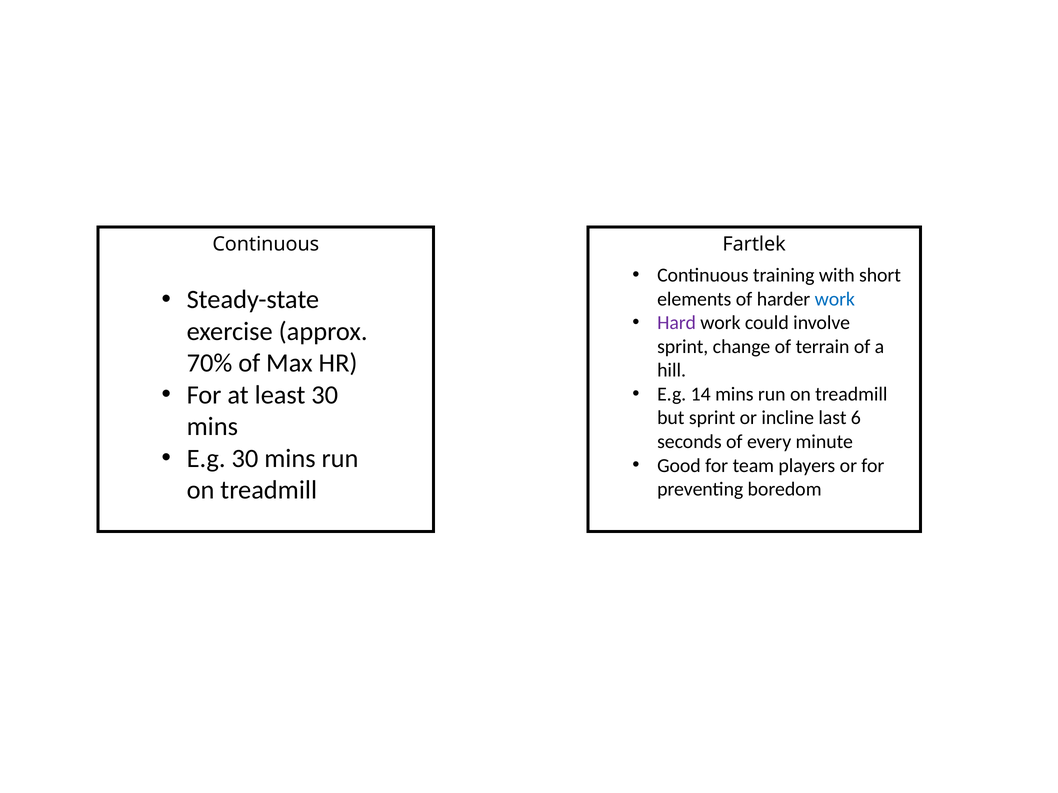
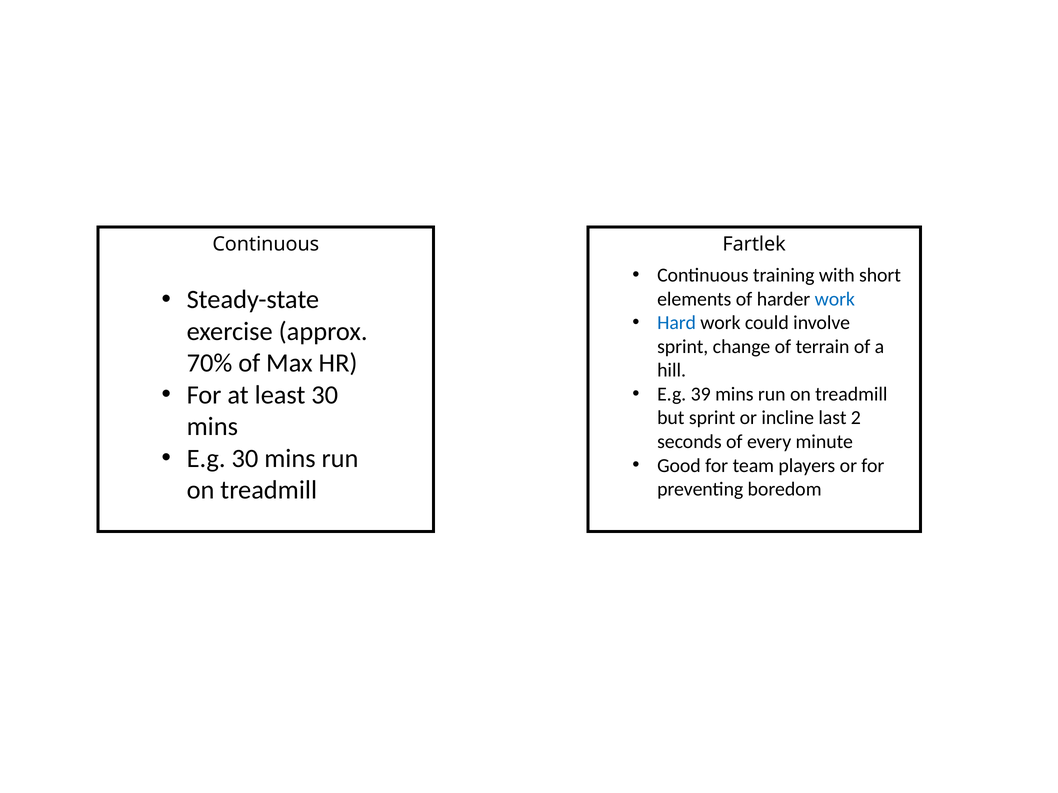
Hard colour: purple -> blue (677, 323)
14: 14 -> 39 (701, 394)
6: 6 -> 2 (856, 418)
